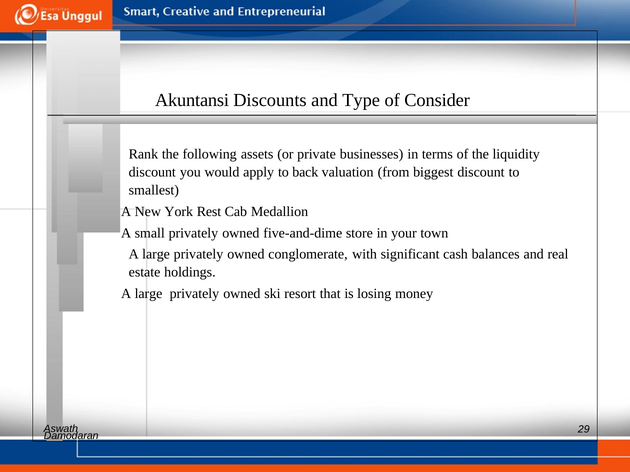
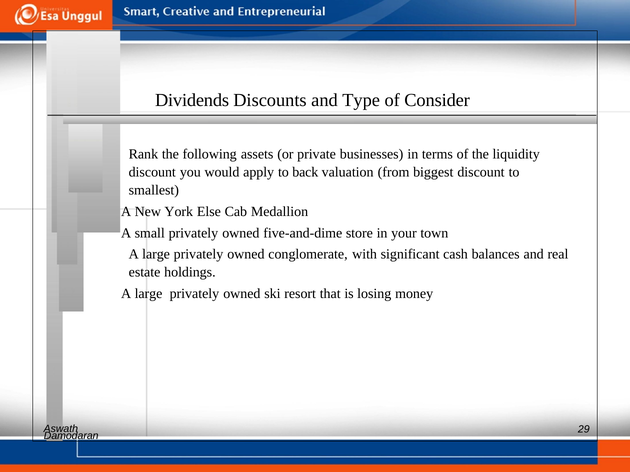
Akuntansi: Akuntansi -> Dividends (192, 100)
Rest: Rest -> Else (209, 212)
